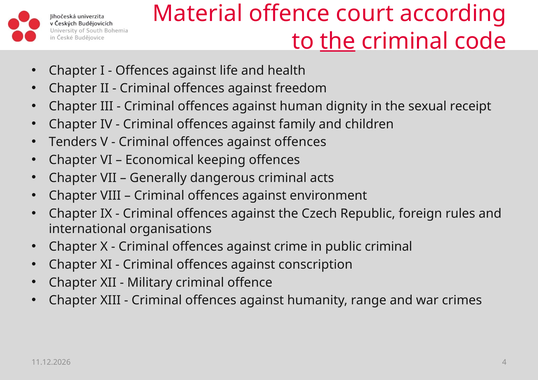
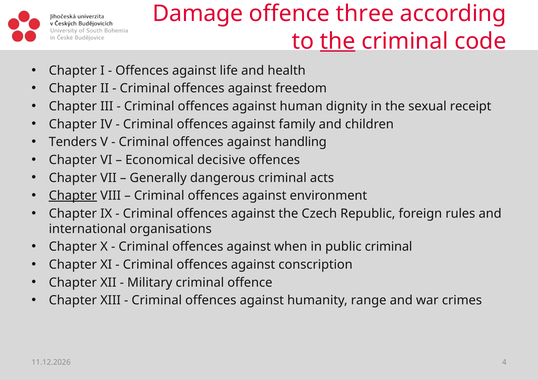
Material: Material -> Damage (198, 14)
court: court -> three (365, 14)
against offences: offences -> handling (301, 142)
keeping: keeping -> decisive (221, 160)
Chapter underline: none -> present (73, 196)
crime: crime -> when (291, 247)
